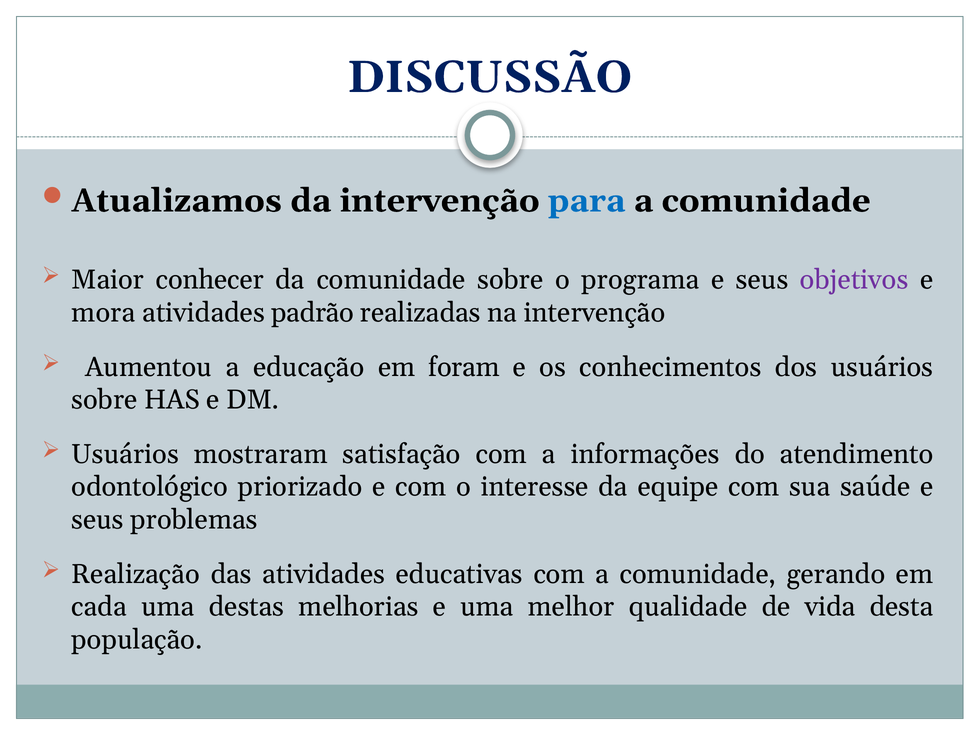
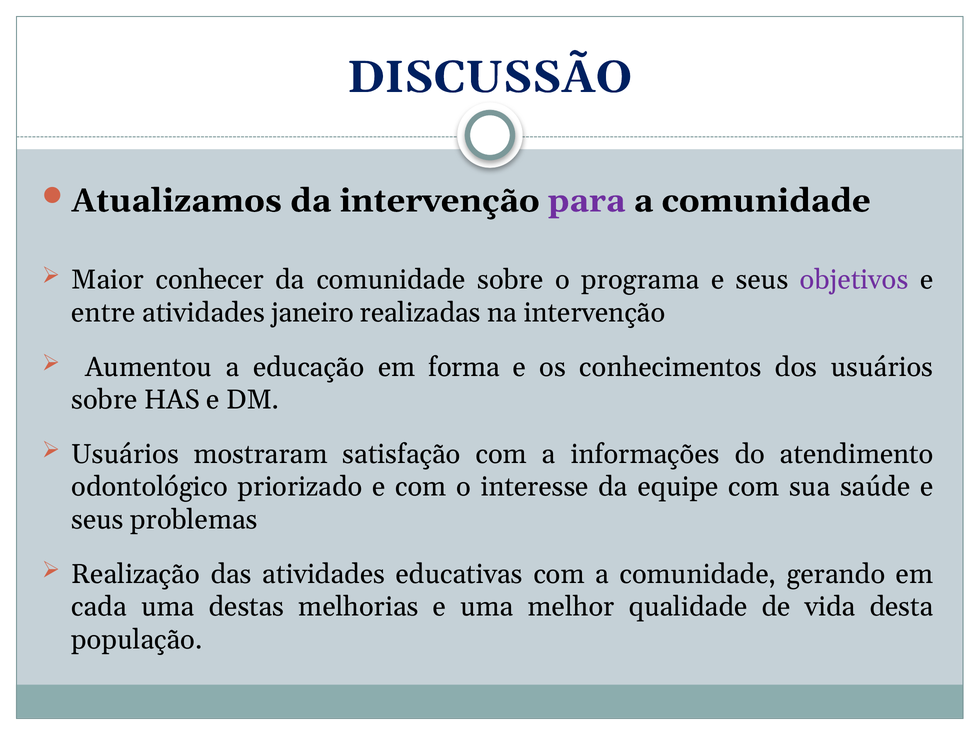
para colour: blue -> purple (587, 201)
mora: mora -> entre (103, 313)
padrão: padrão -> janeiro (313, 313)
foram: foram -> forma (464, 367)
